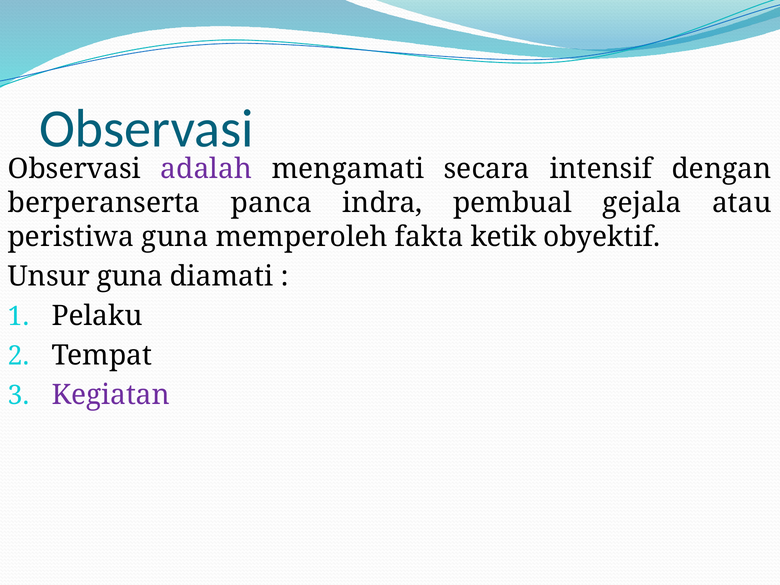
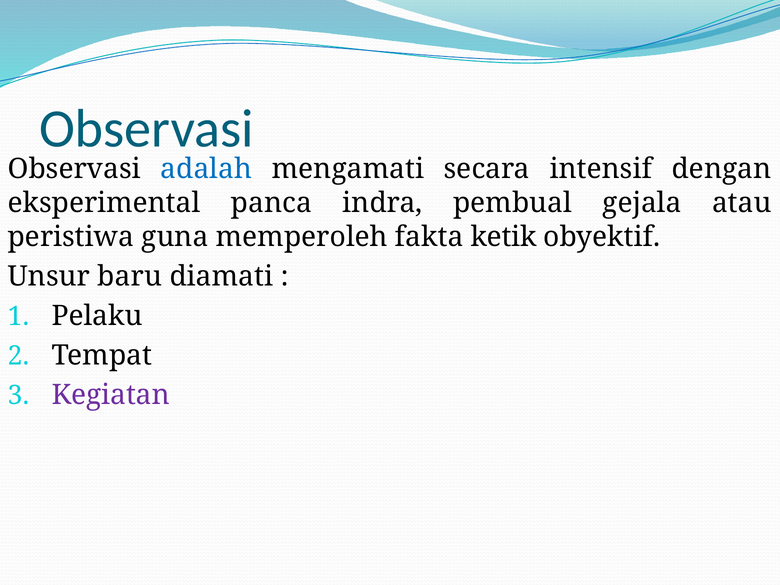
adalah colour: purple -> blue (206, 169)
berperanserta: berperanserta -> eksperimental (104, 203)
Unsur guna: guna -> baru (130, 276)
